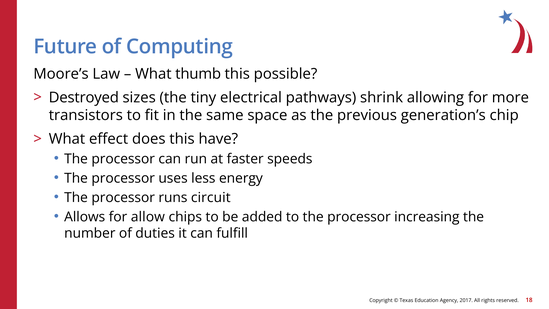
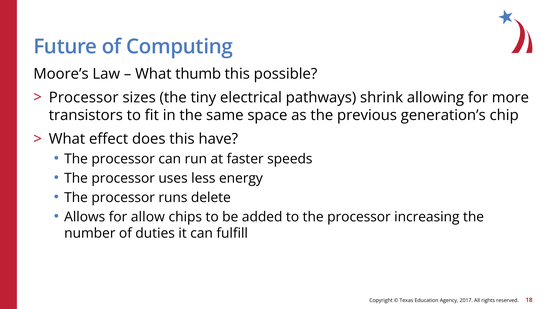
Destroyed: Destroyed -> Processor (84, 97)
circuit: circuit -> delete (211, 197)
